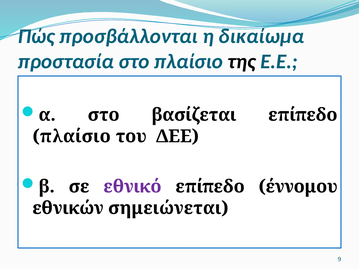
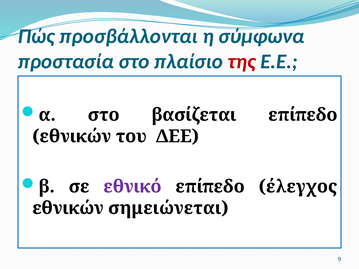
δικαίωμα: δικαίωμα -> σύμφωνα (261, 36)
της colour: black -> red (242, 61)
πλαίσιο: πλαίσιο -> εθνικών (72, 136)
έννομου: έννομου -> έλεγχος (298, 187)
